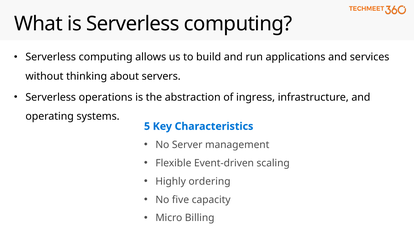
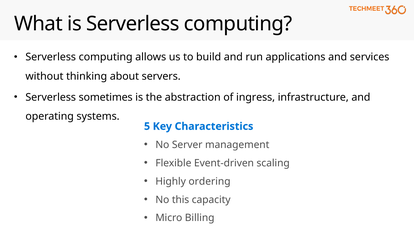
operations: operations -> sometimes (106, 97)
five: five -> this (181, 200)
